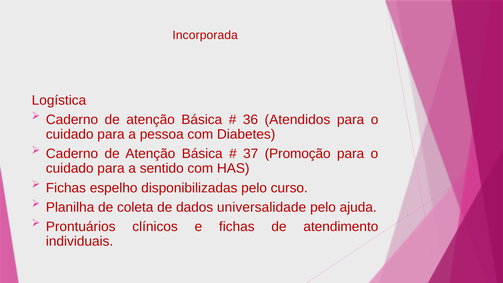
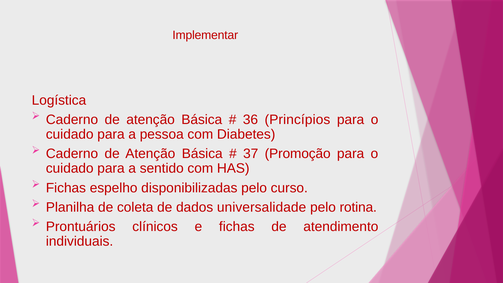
Incorporada: Incorporada -> Implementar (205, 35)
Atendidos: Atendidos -> Princípios (297, 120)
ajuda: ajuda -> rotina (358, 207)
